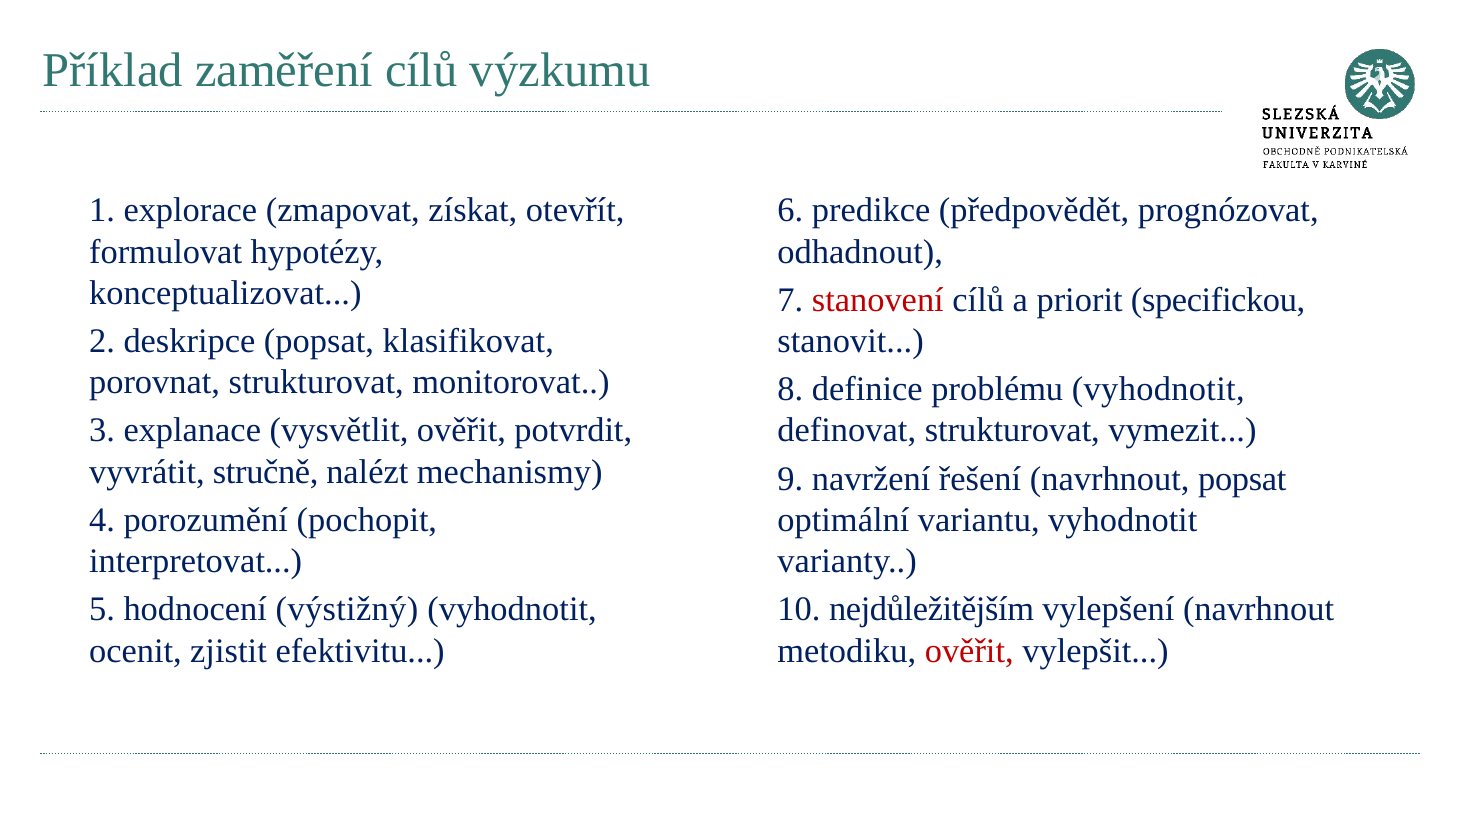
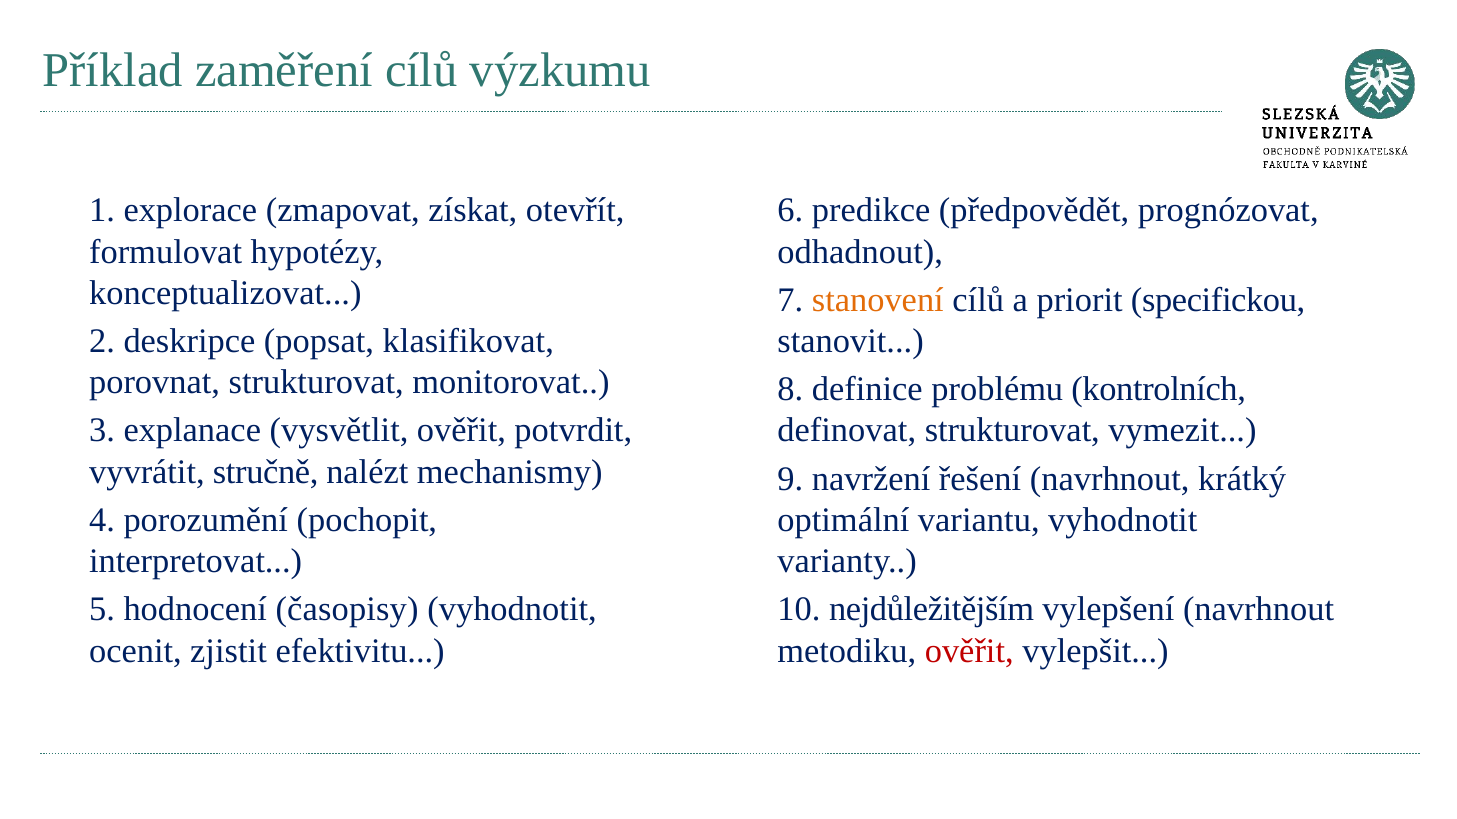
stanovení colour: red -> orange (878, 300)
problému vyhodnotit: vyhodnotit -> kontrolních (1159, 390)
navrhnout popsat: popsat -> krátký (1242, 479)
výstižný: výstižný -> časopisy (347, 610)
